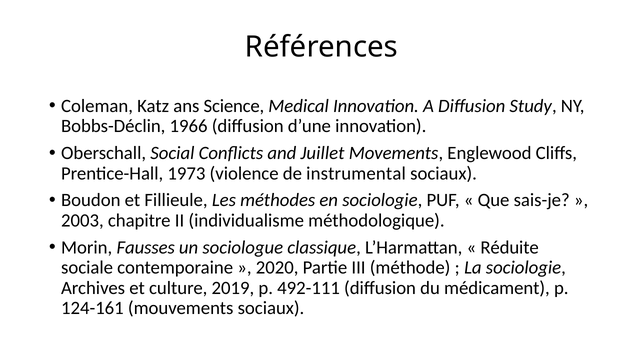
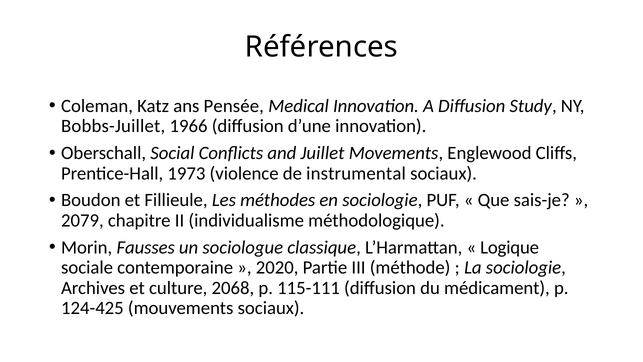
Science: Science -> Pensée (234, 106)
Bobbs-Déclin: Bobbs-Déclin -> Bobbs-Juillet (113, 126)
2003: 2003 -> 2079 (82, 220)
Réduite: Réduite -> Logique (510, 247)
2019: 2019 -> 2068 (233, 288)
492-111: 492-111 -> 115-111 (309, 288)
124-161: 124-161 -> 124-425 (92, 308)
